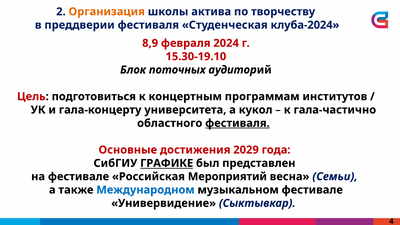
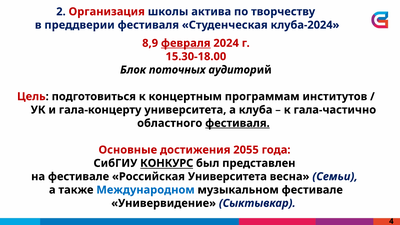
Организация colour: orange -> red (107, 12)
февраля underline: none -> present (186, 43)
15.30-19.10: 15.30-19.10 -> 15.30-18.00 (196, 57)
кукол: кукол -> клуба (256, 110)
2029: 2029 -> 2055 (246, 150)
ГРАФИКЕ: ГРАФИКЕ -> КОНКУРС (167, 163)
Российская Мероприятий: Мероприятий -> Университета (227, 177)
